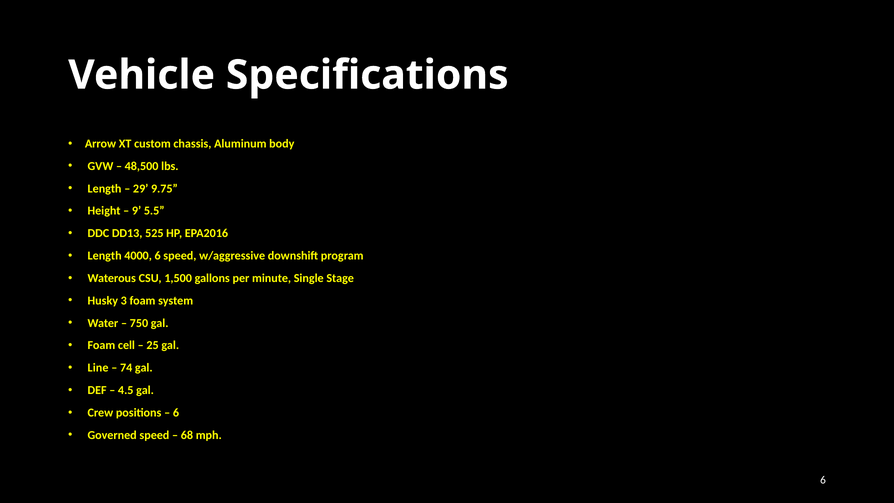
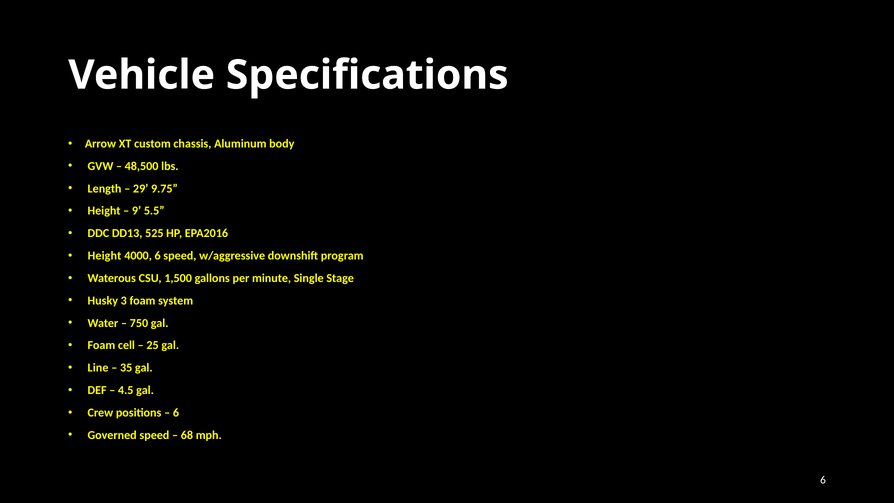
Length: Length -> Height (105, 256)
74: 74 -> 35 (126, 368)
